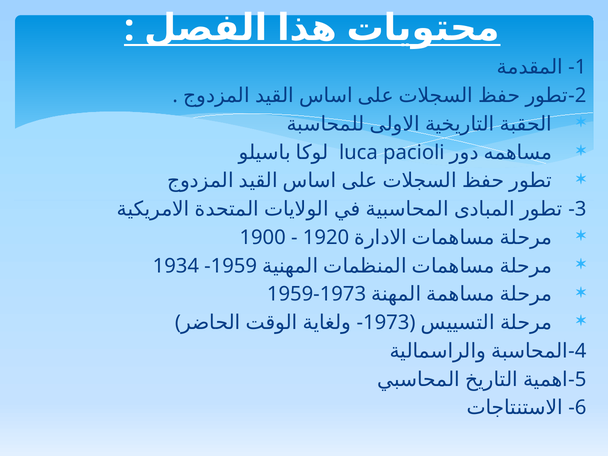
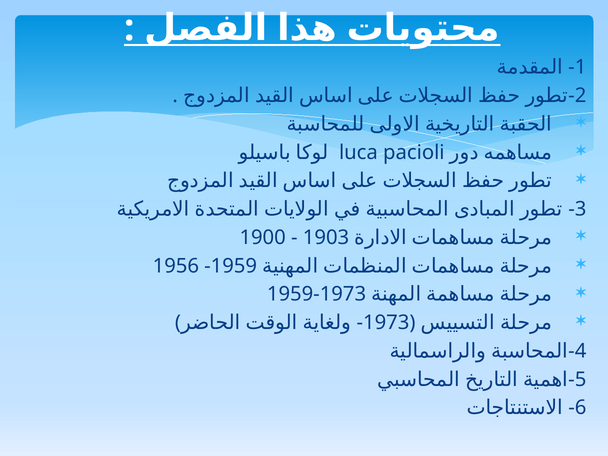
1920: 1920 -> 1903 (326, 237)
1934: 1934 -> 1956 (176, 266)
